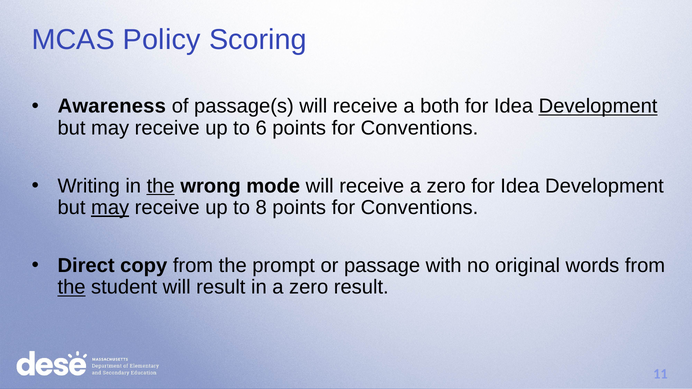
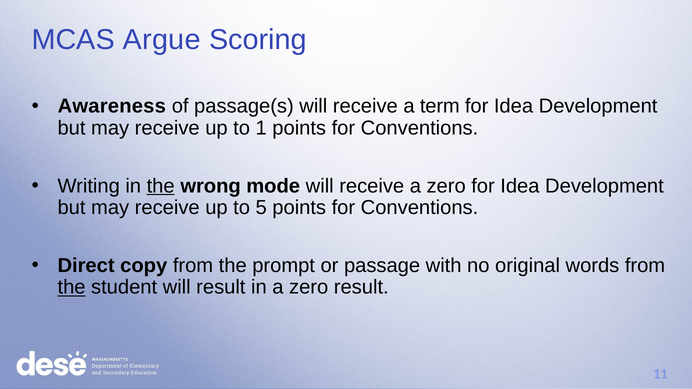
Policy: Policy -> Argue (162, 40)
both: both -> term (440, 106)
Development underline: present -> none (598, 106)
6: 6 -> 1 (261, 128)
may underline: present -> none (110, 208)
8: 8 -> 5 (261, 208)
